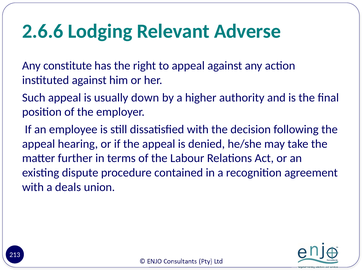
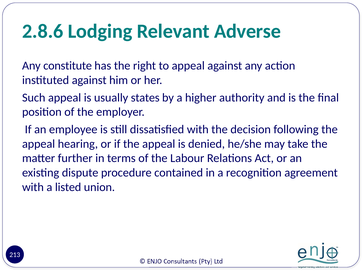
2.6.6: 2.6.6 -> 2.8.6 (43, 31)
down: down -> states (145, 98)
deals: deals -> listed (68, 188)
